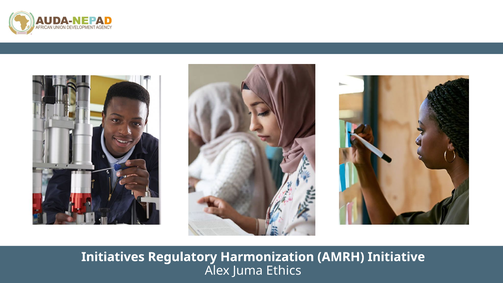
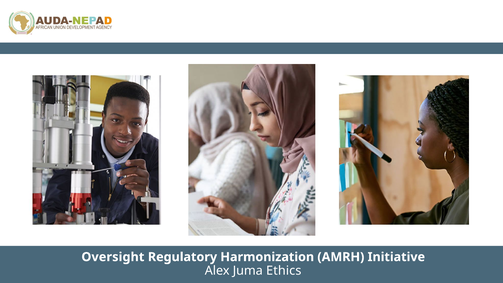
Initiatives: Initiatives -> Oversight (113, 257)
